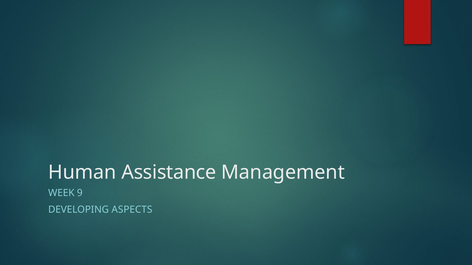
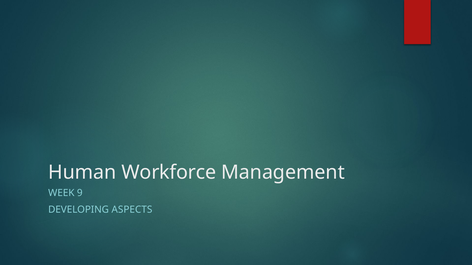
Assistance: Assistance -> Workforce (169, 173)
